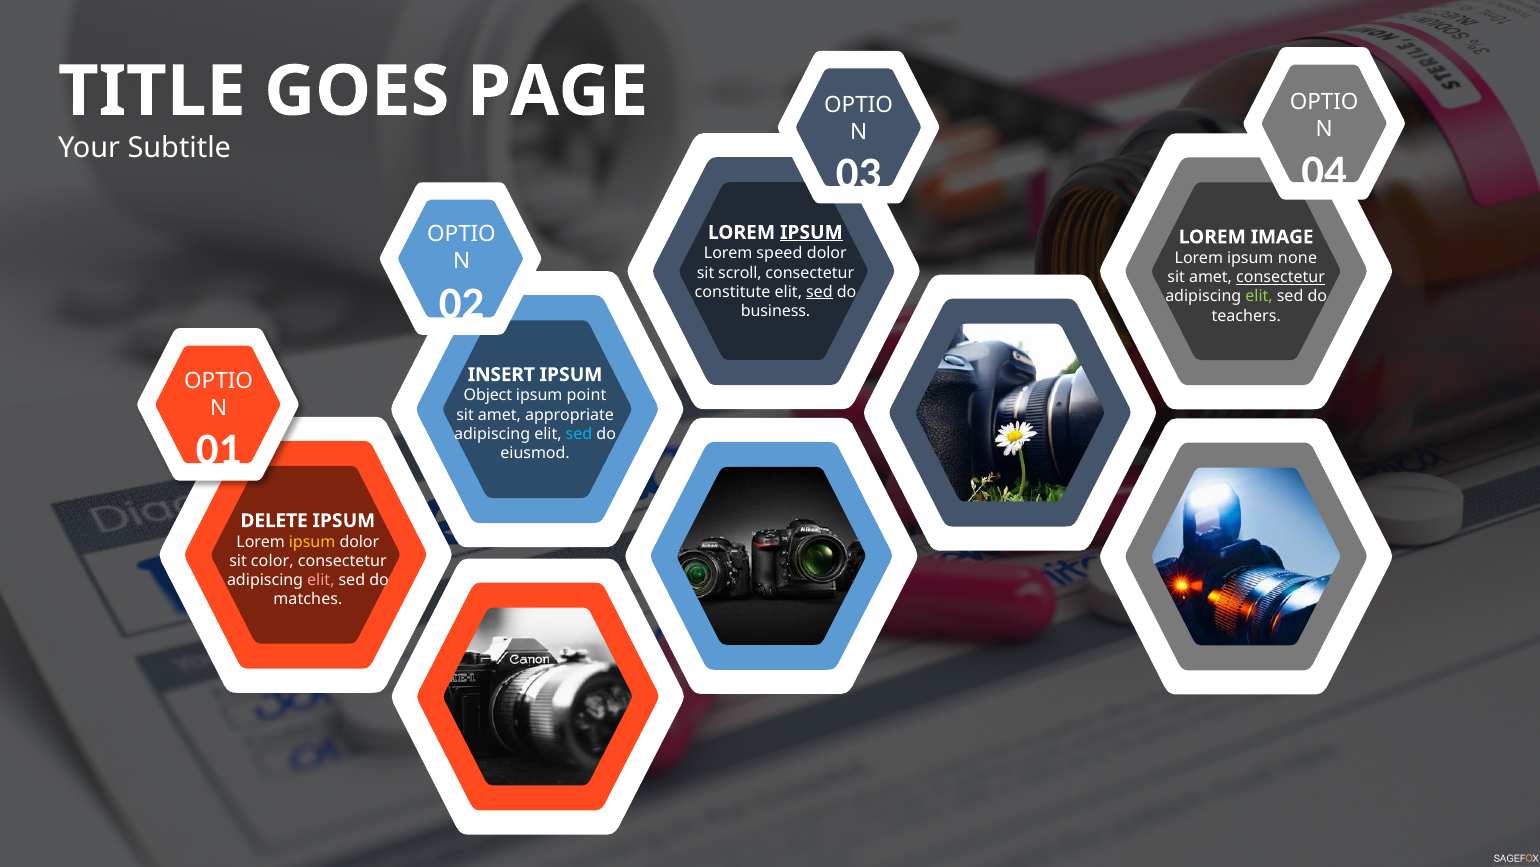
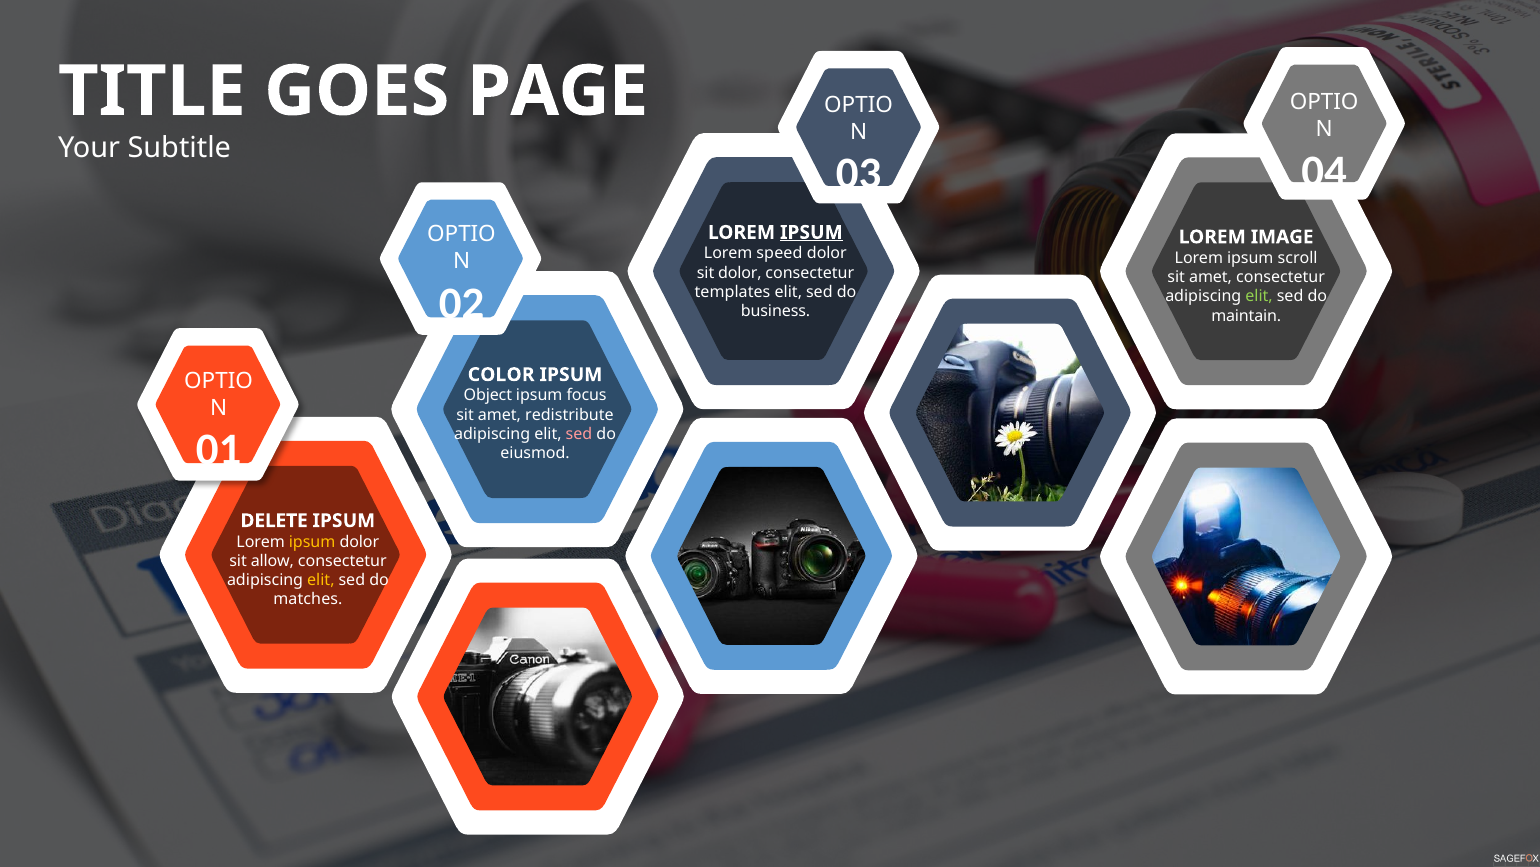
none: none -> scroll (1298, 258)
sit scroll: scroll -> dolor (740, 272)
consectetur underline: present -> none (1281, 277)
constitute: constitute -> templates (733, 292)
sed underline: present -> none (819, 292)
teachers: teachers -> maintain (1246, 316)
INSERT: INSERT -> COLOR (501, 374)
point: point -> focus (587, 395)
appropriate: appropriate -> redistribute (569, 415)
sed colour: light blue -> pink (579, 434)
color: color -> allow (272, 561)
elit colour: pink -> yellow (321, 580)
